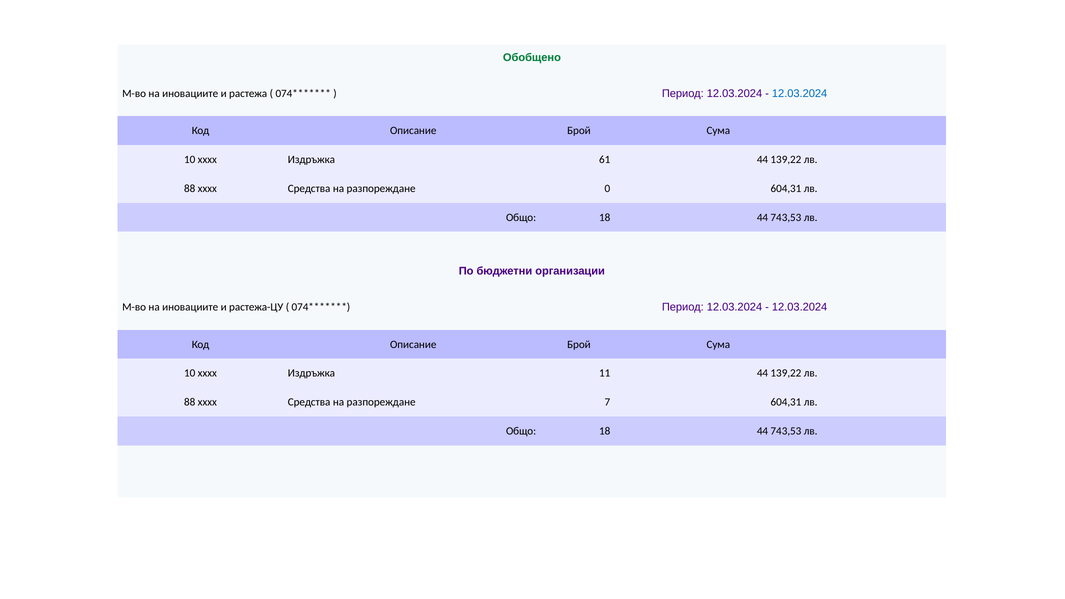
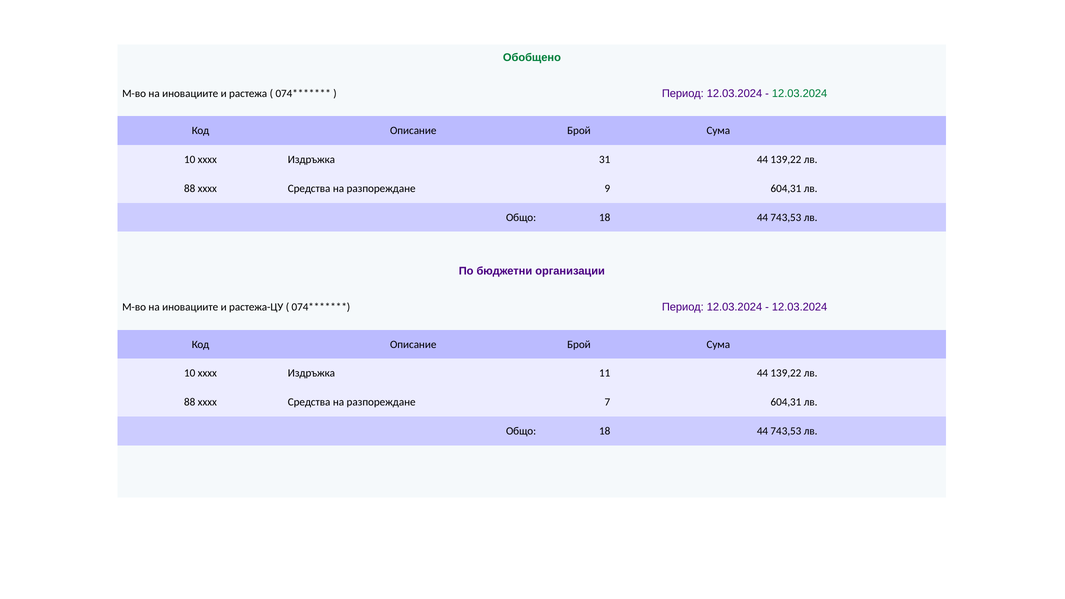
12.03.2024 colour: blue -> green (800, 94)
61: 61 -> 31 (605, 160)
0: 0 -> 9 (607, 189)
